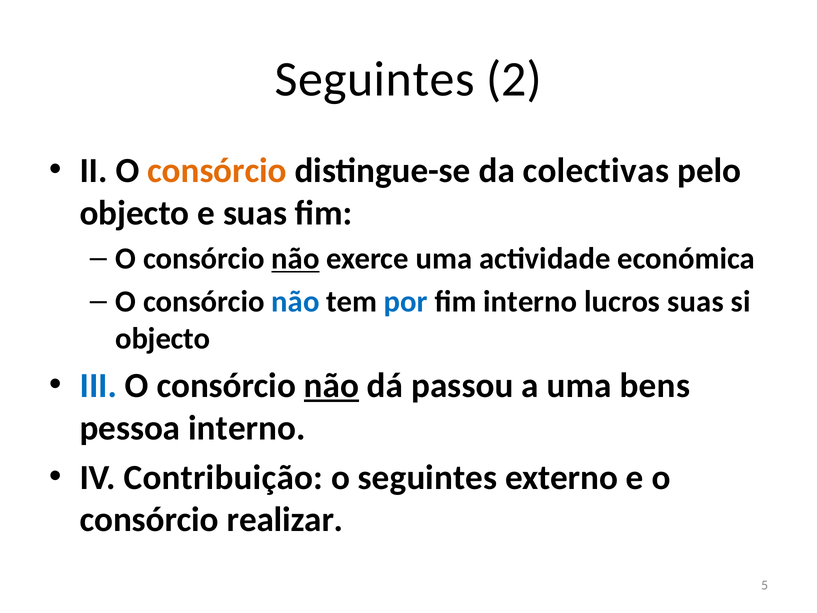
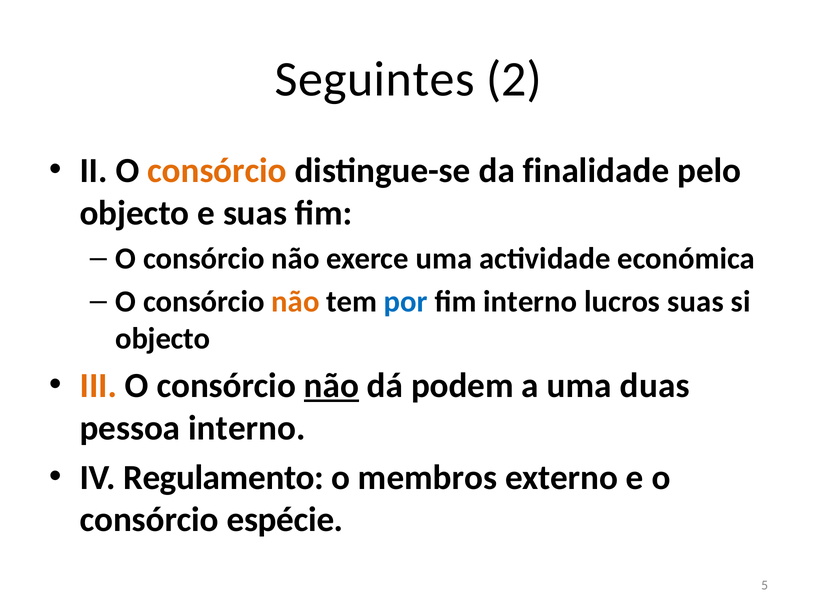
colectivas: colectivas -> finalidade (596, 171)
não underline: present -> none (295, 258)
não colour: blue -> orange (295, 302)
III colour: blue -> orange (98, 386)
passou: passou -> podem (462, 386)
bens: bens -> duas (655, 386)
Contribuição: Contribuição -> Regulamento (224, 477)
o seguintes: seguintes -> membros (428, 477)
realizar: realizar -> espécie (285, 519)
